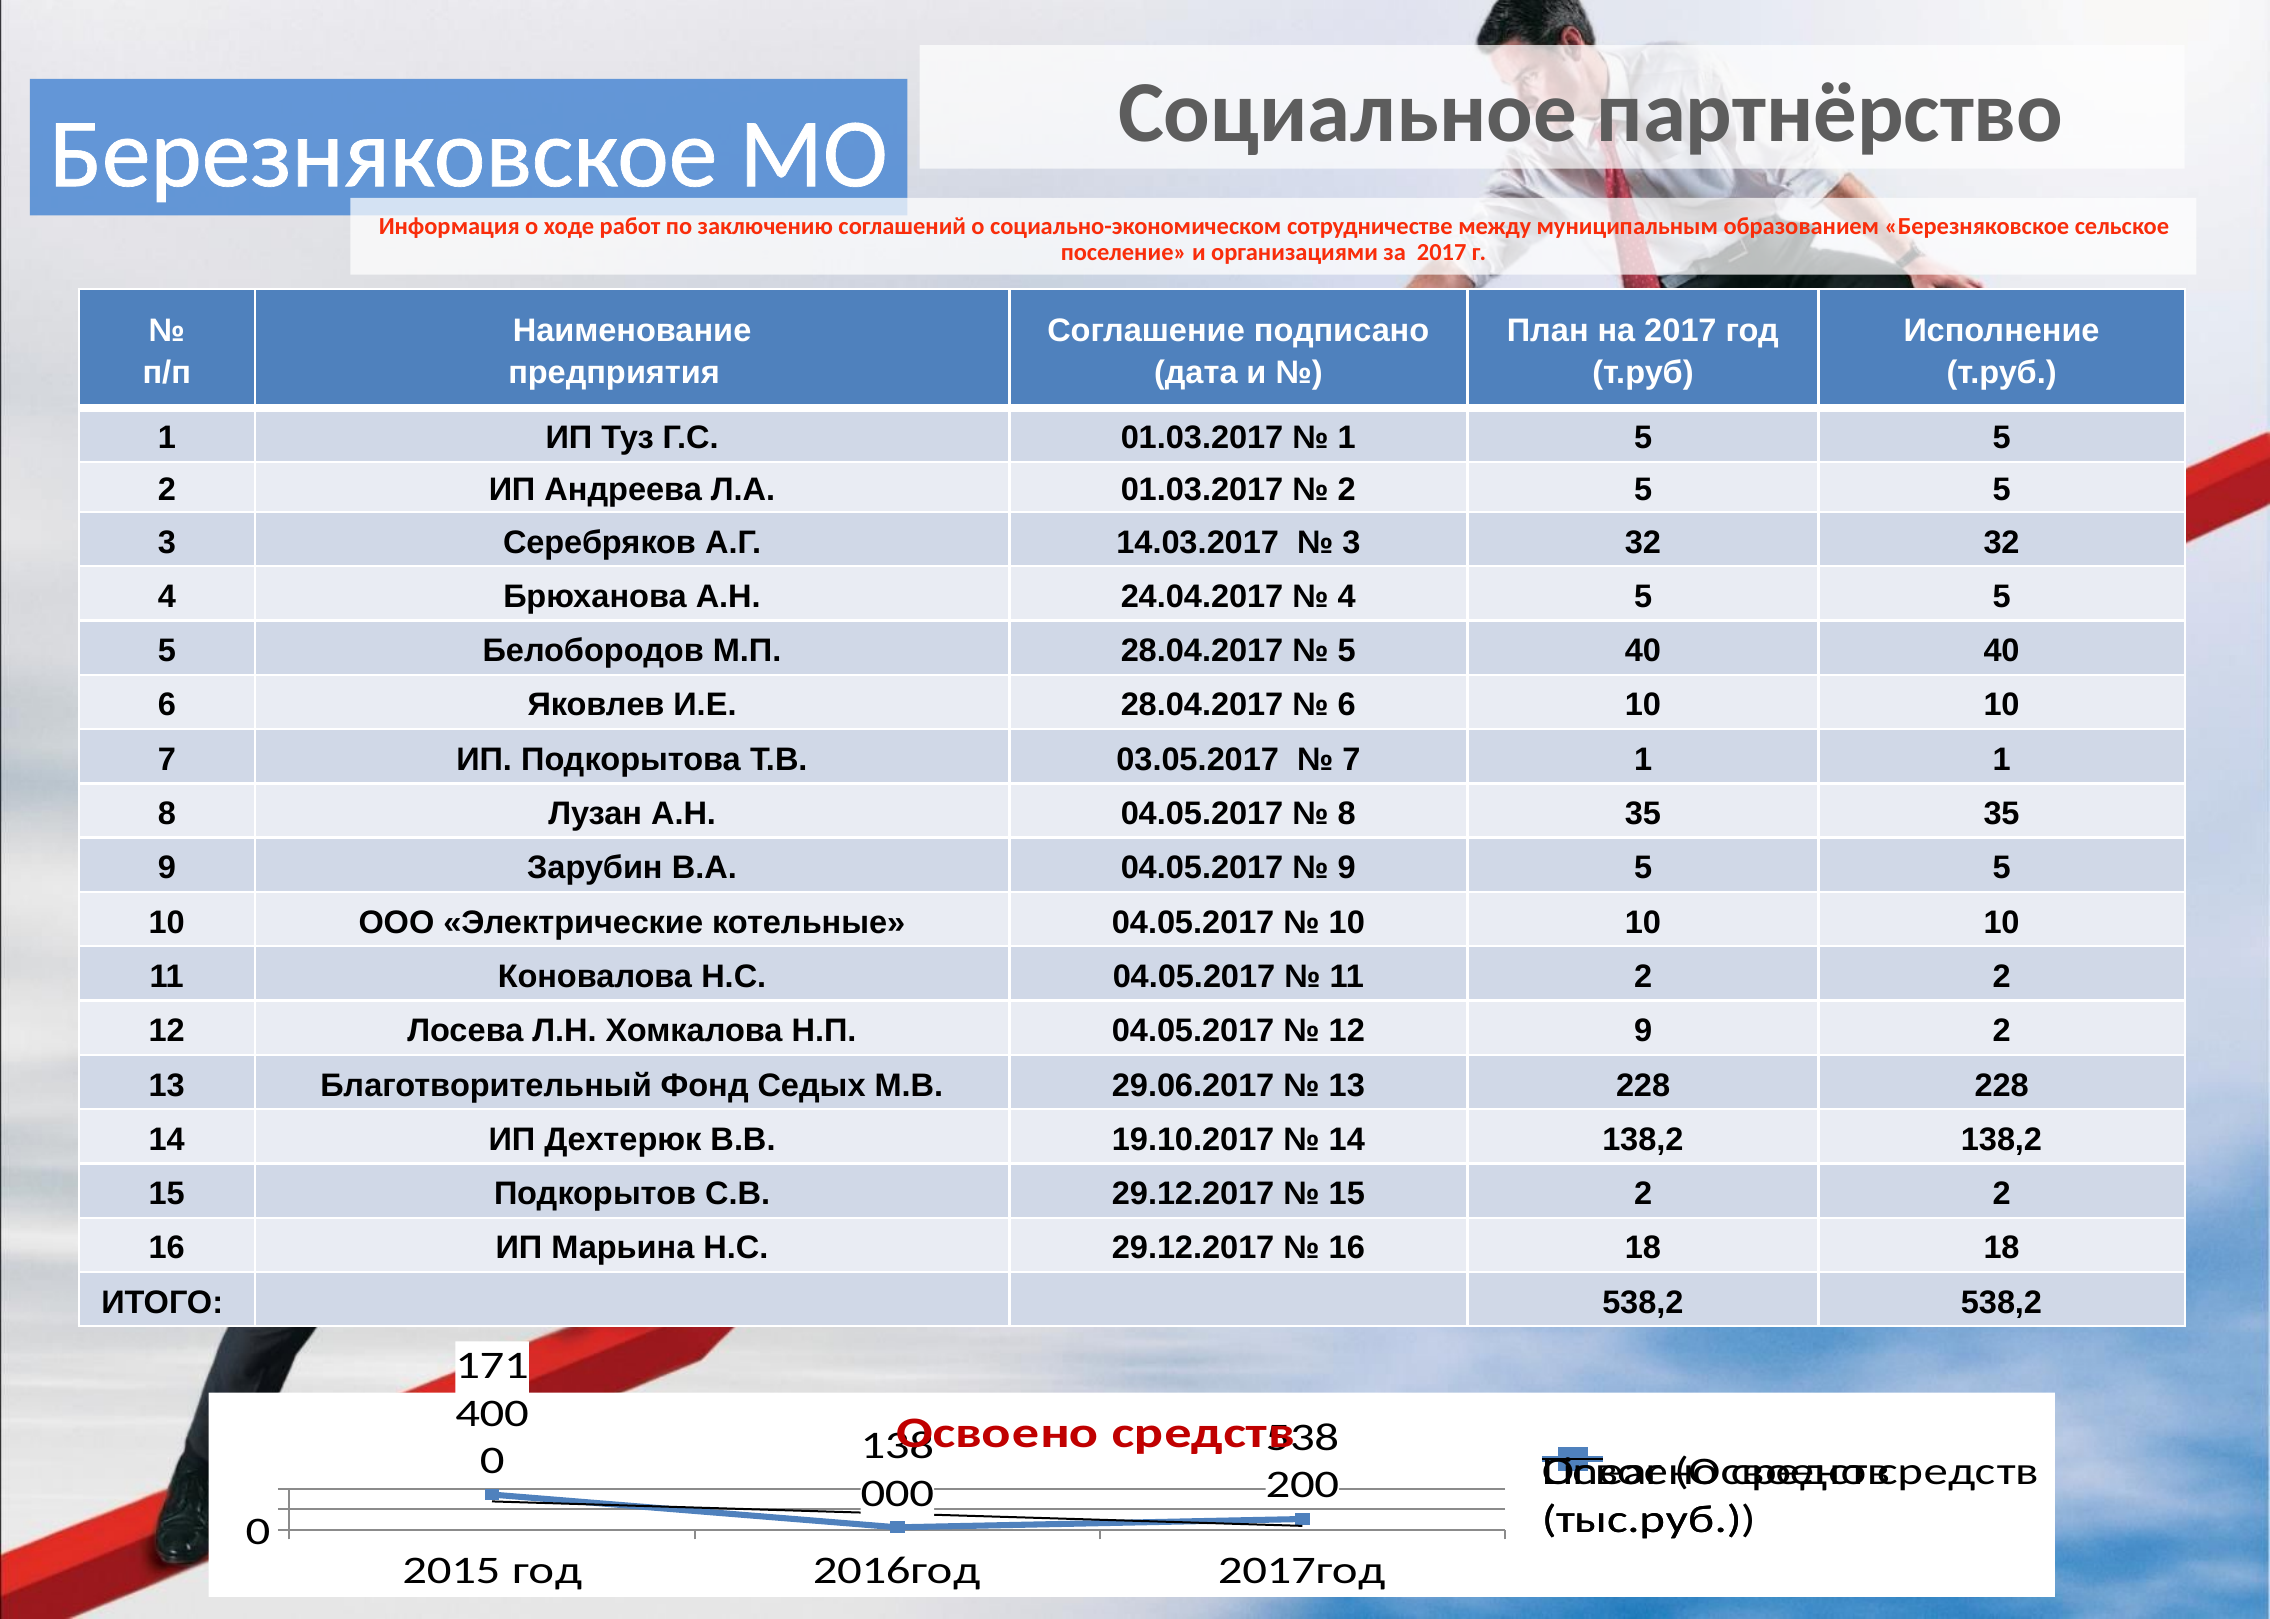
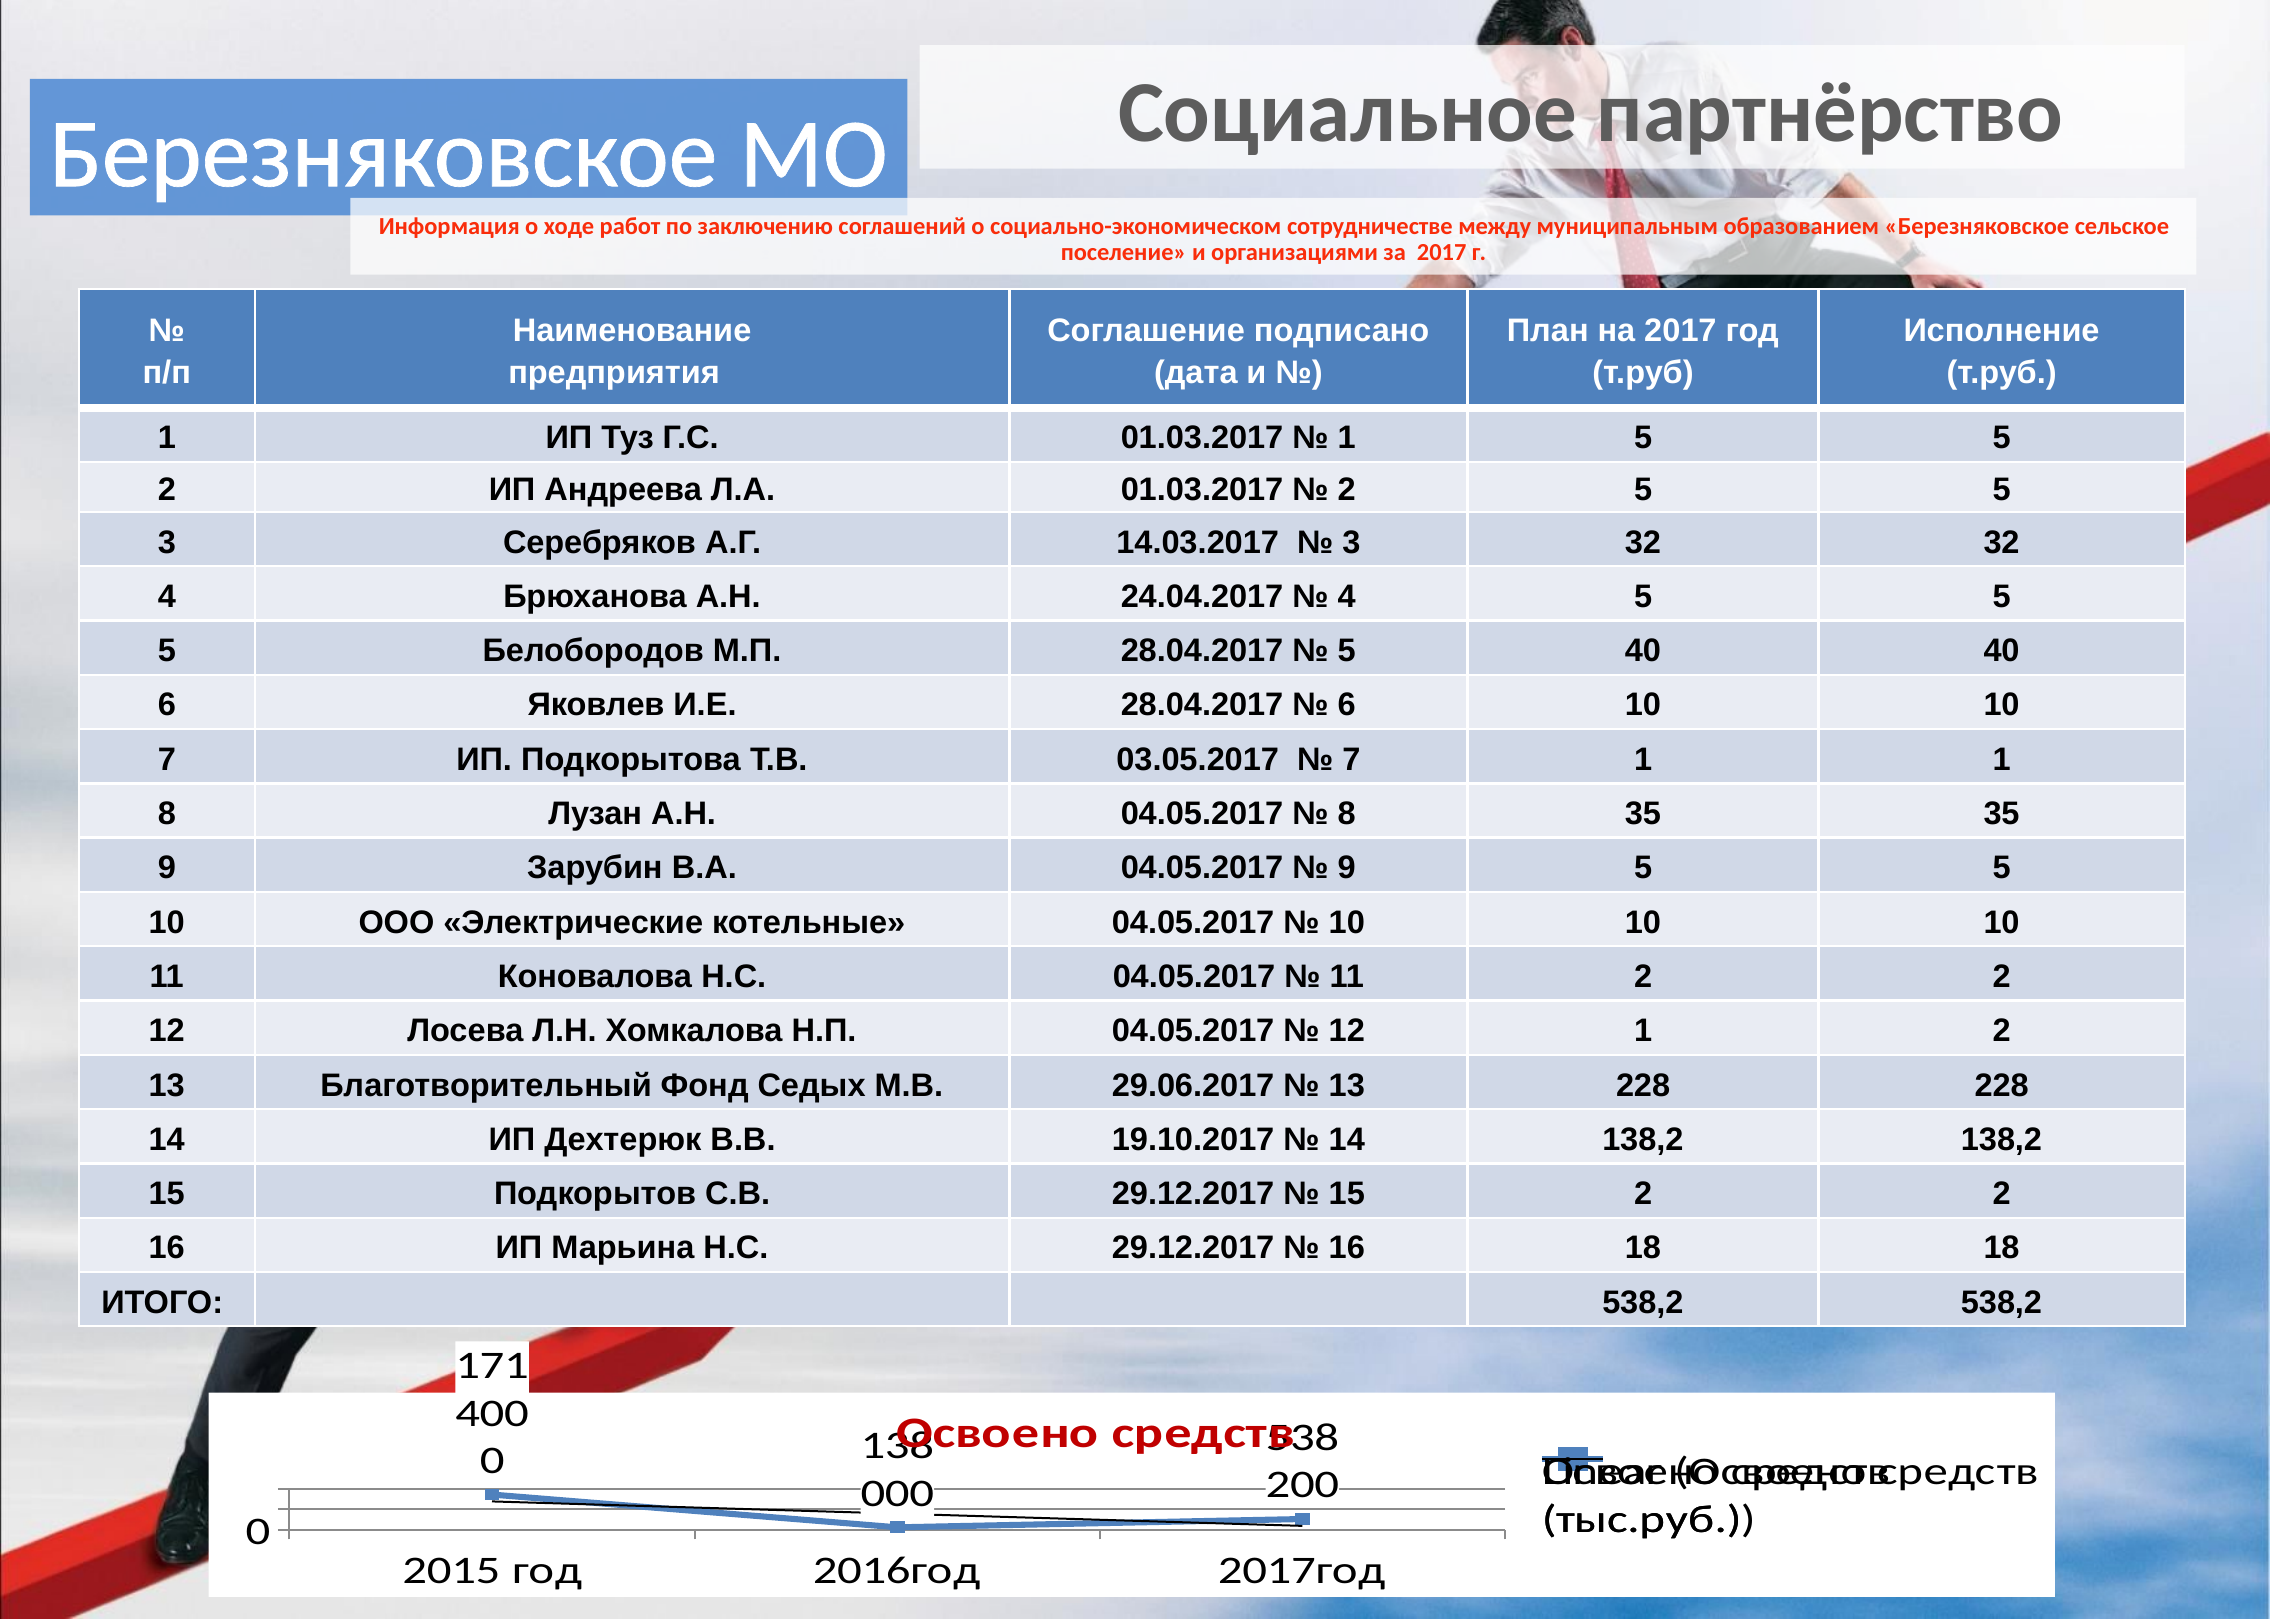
12 9: 9 -> 1 (1643, 1031)
